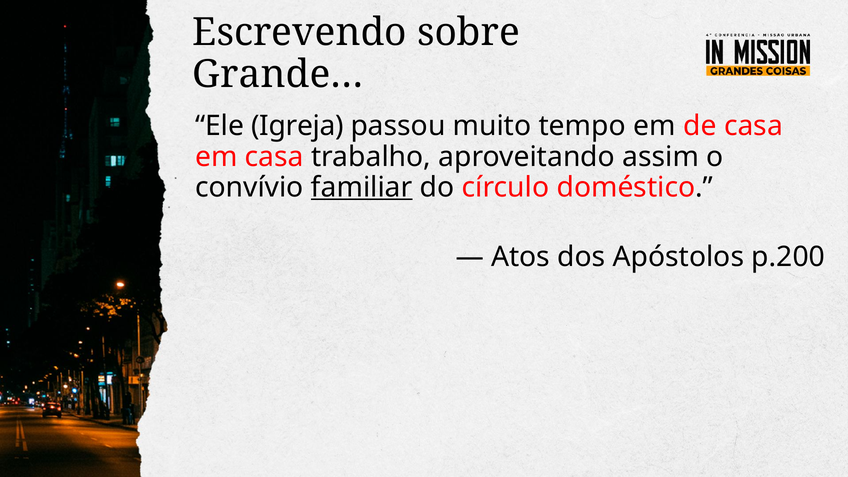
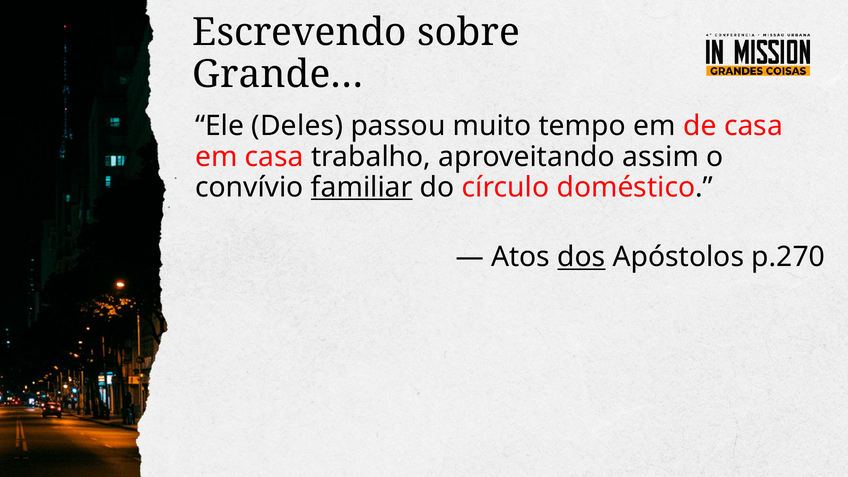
Igreja: Igreja -> Deles (297, 126)
dos underline: none -> present (581, 257)
p.200: p.200 -> p.270 (788, 257)
